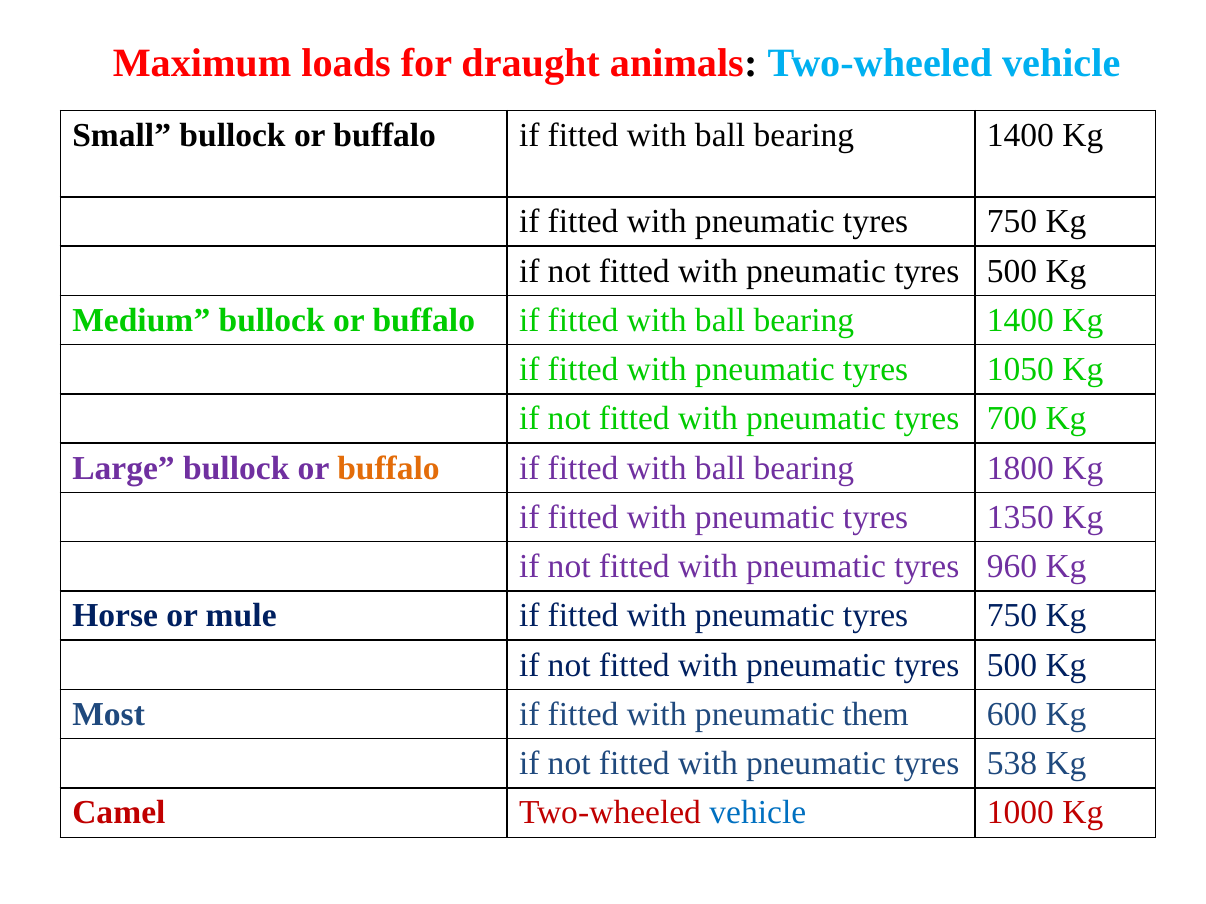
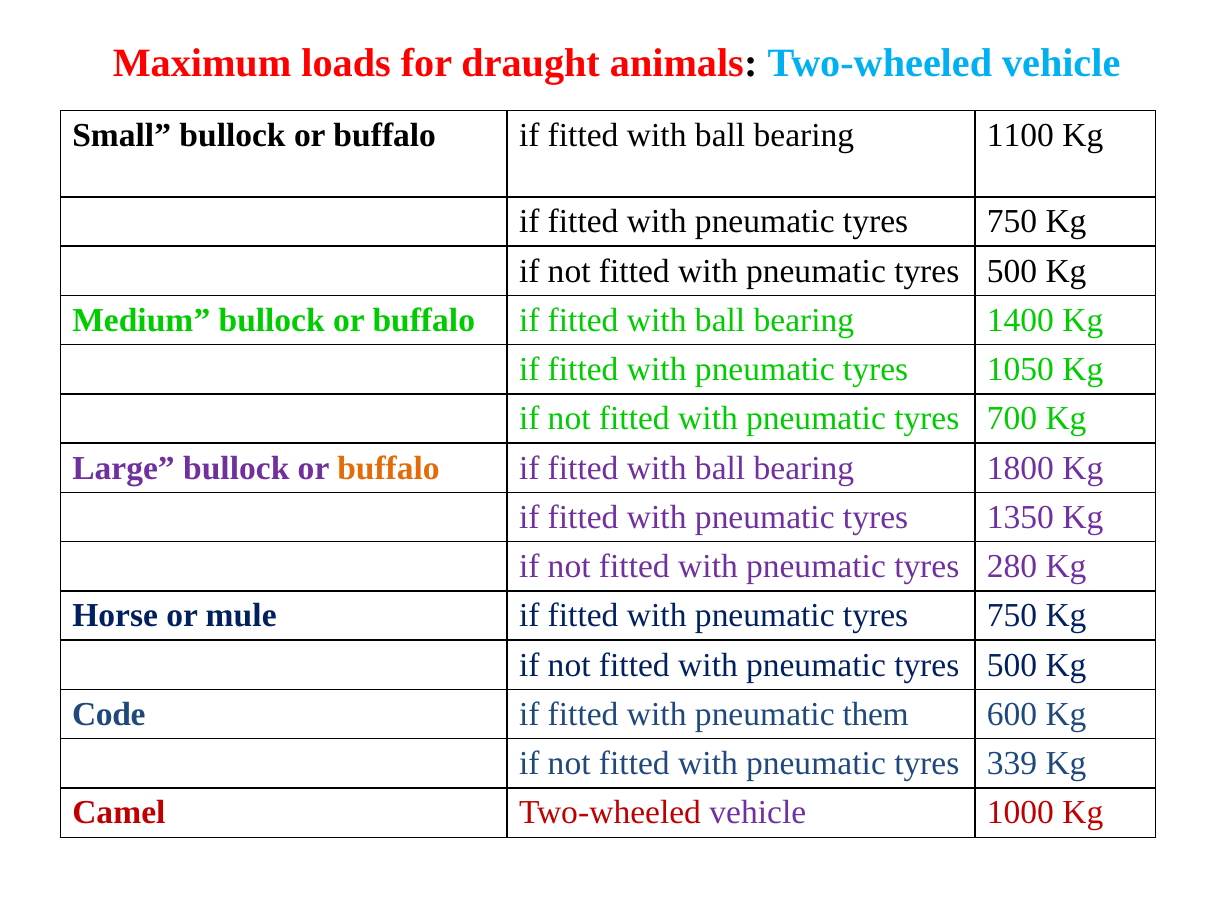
1400: 1400 -> 1100 (1020, 135)
960: 960 -> 280 (1012, 567)
Most: Most -> Code (109, 715)
538: 538 -> 339 (1012, 764)
vehicle colour: blue -> purple (758, 813)
